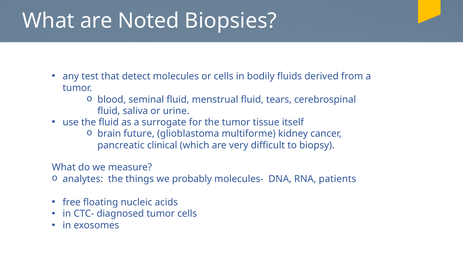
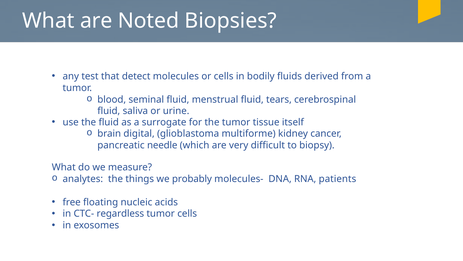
future: future -> digital (139, 133)
clinical: clinical -> needle (162, 145)
diagnosed: diagnosed -> regardless (120, 213)
